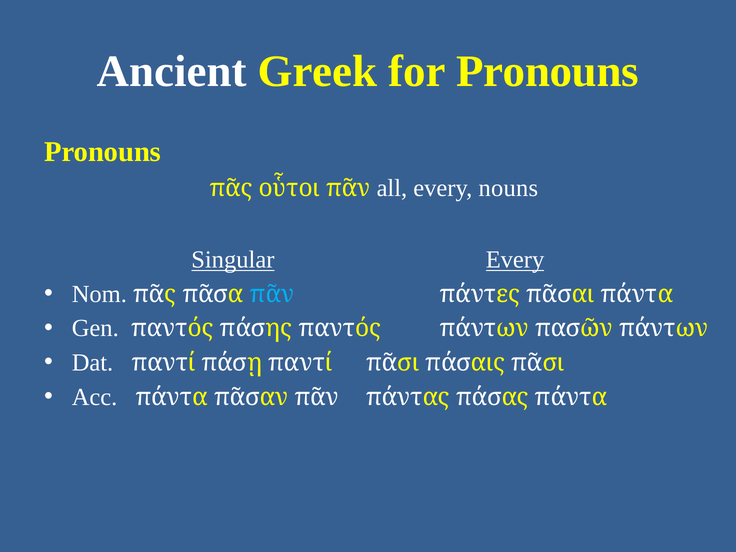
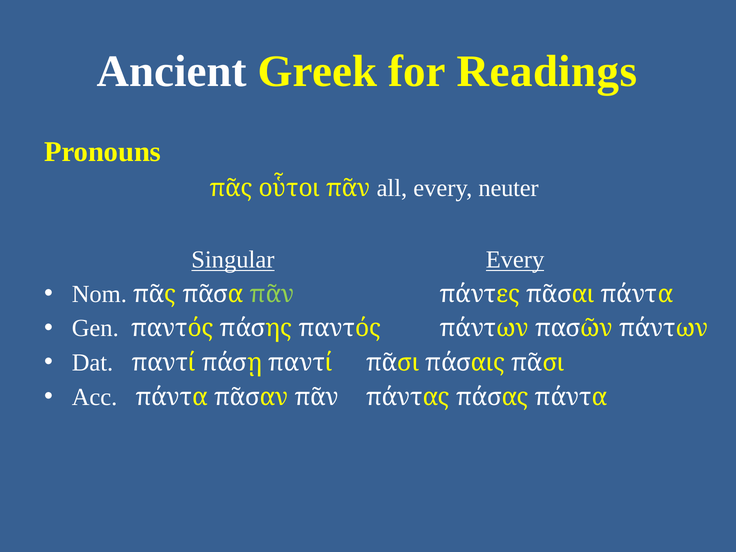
for Pronouns: Pronouns -> Readings (547, 71)
nouns: nouns -> neuter (509, 188)
πᾶν colour: light blue -> light green (272, 294)
